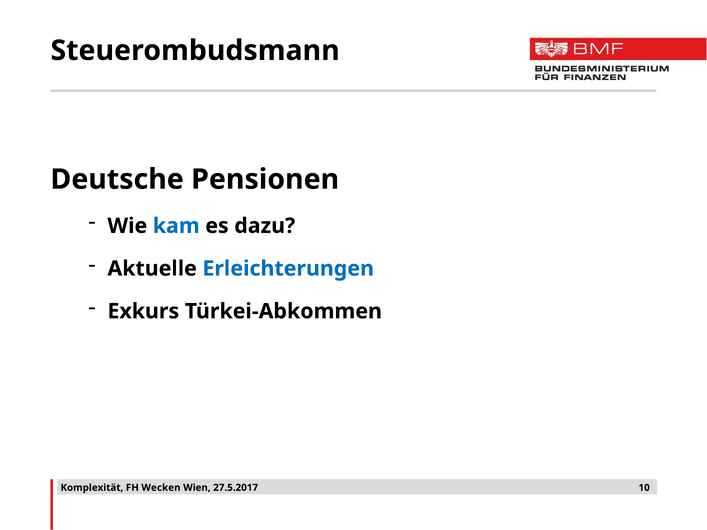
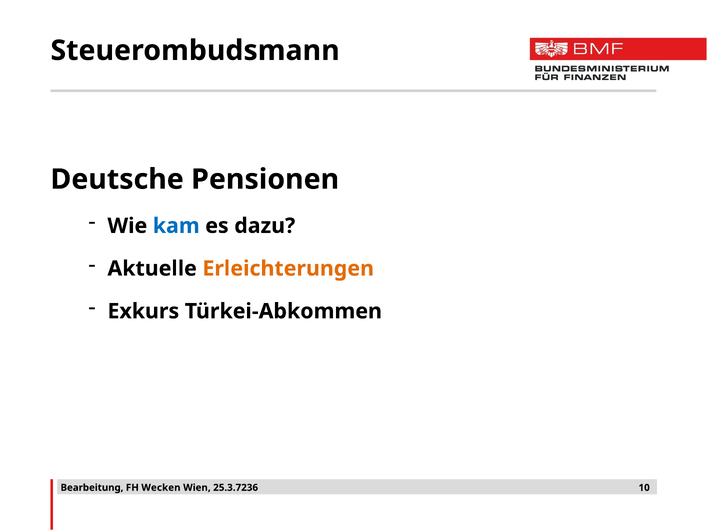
Erleichterungen colour: blue -> orange (288, 269)
Komplexität: Komplexität -> Bearbeitung (92, 488)
27.5.2017: 27.5.2017 -> 25.3.7236 (236, 488)
